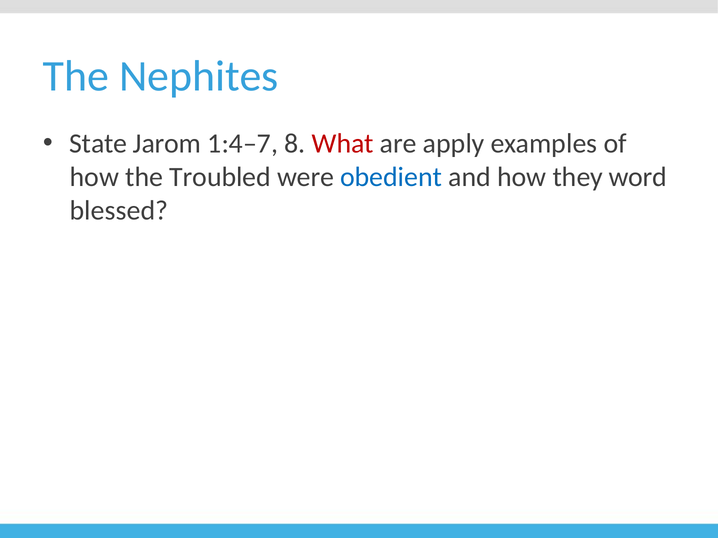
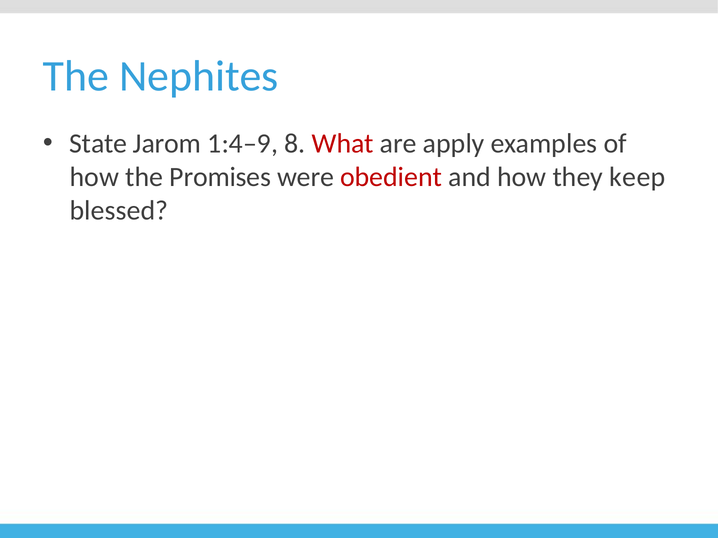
1:4–7: 1:4–7 -> 1:4–9 (243, 144)
Troubled: Troubled -> Promises (220, 177)
obedient colour: blue -> red (391, 177)
word: word -> keep (637, 177)
